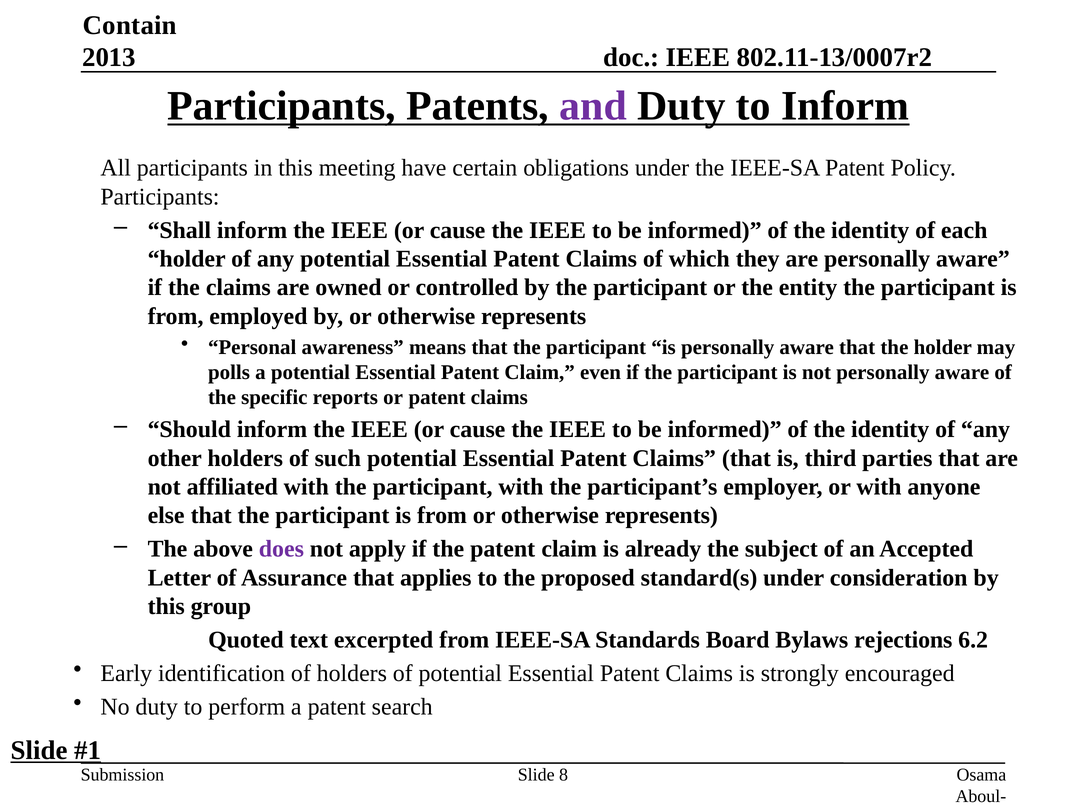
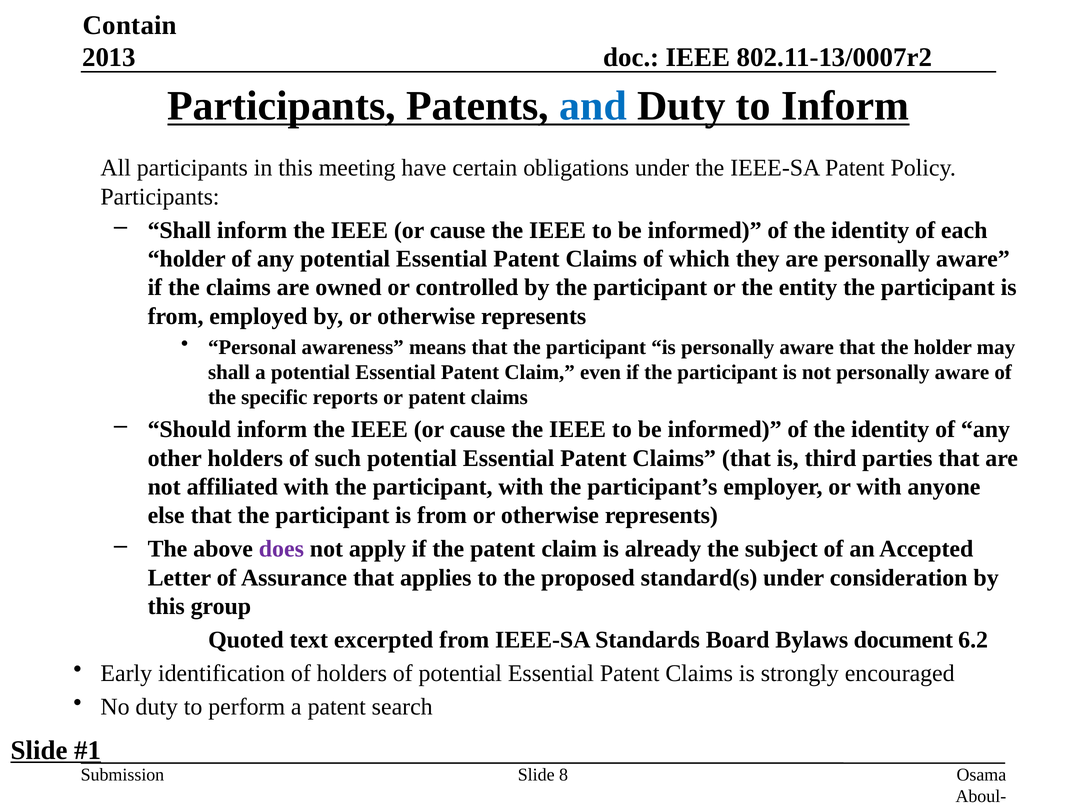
and colour: purple -> blue (593, 106)
polls: polls -> shall (229, 372)
rejections: rejections -> document (903, 640)
